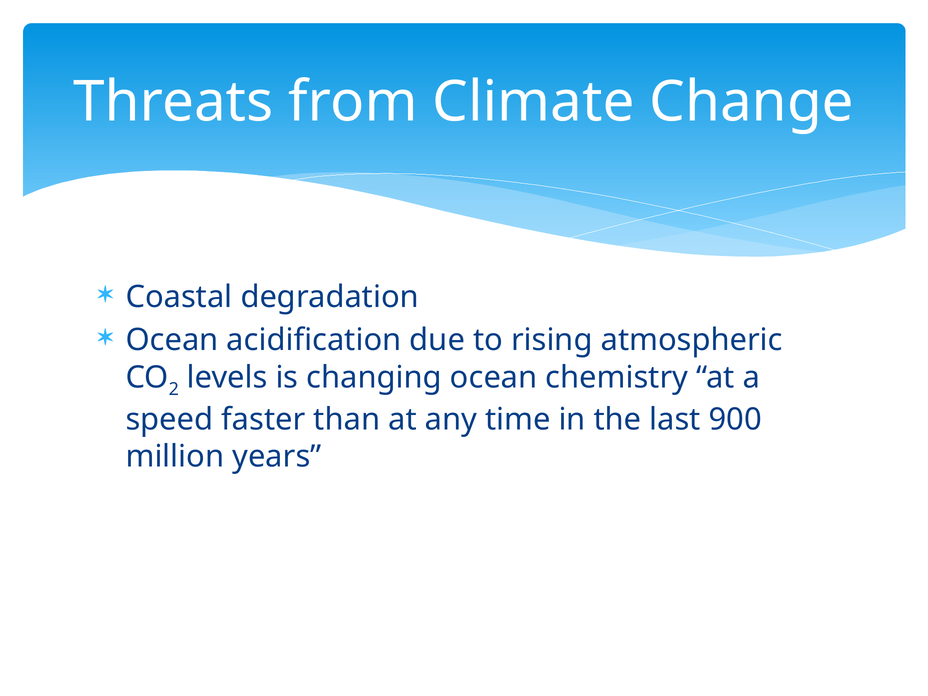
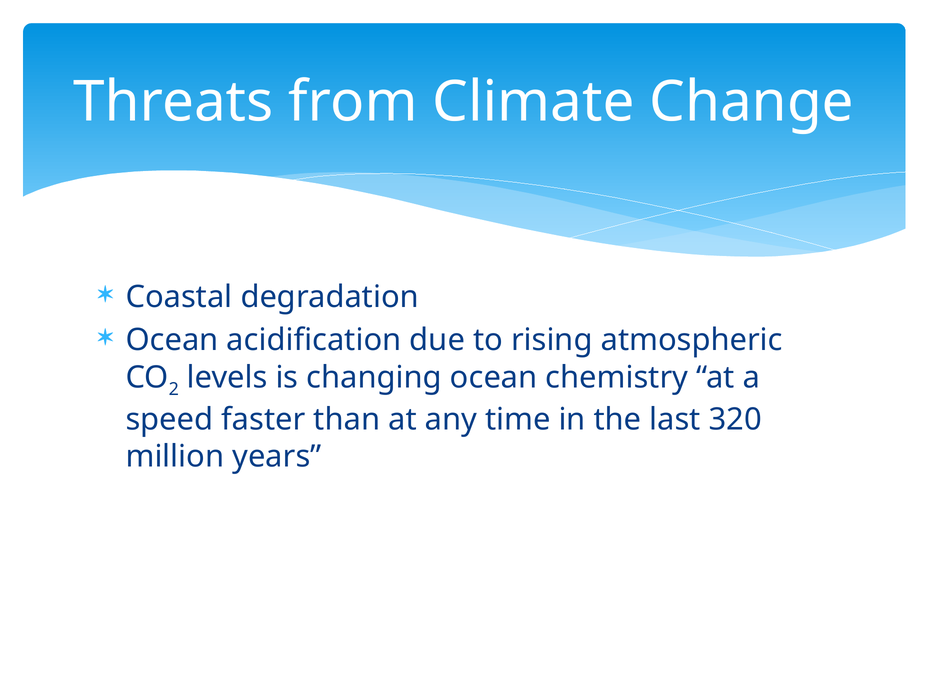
900: 900 -> 320 (735, 420)
